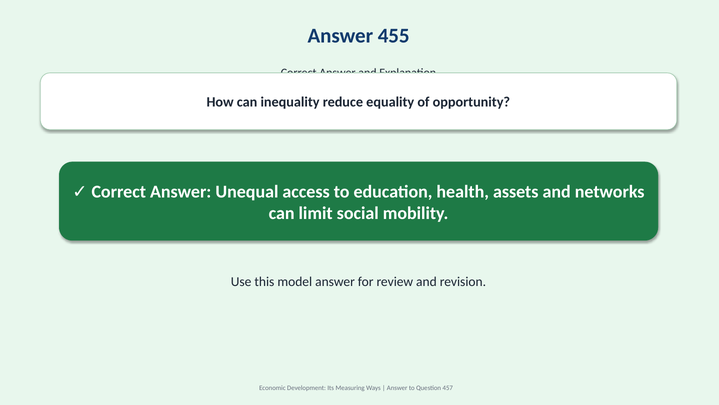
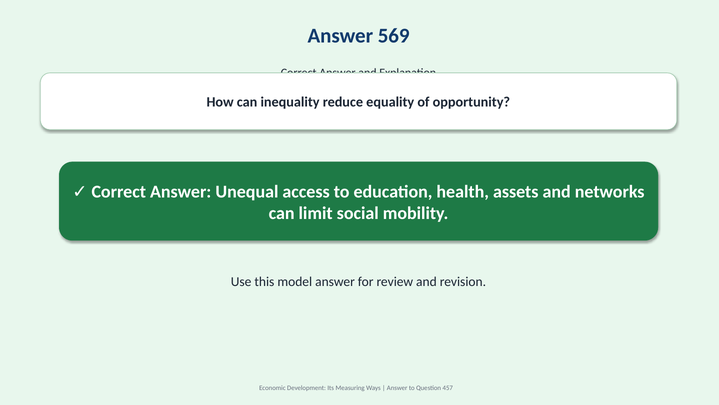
455: 455 -> 569 (394, 36)
